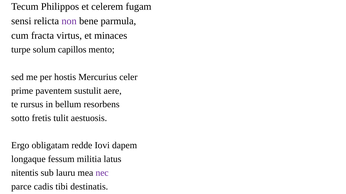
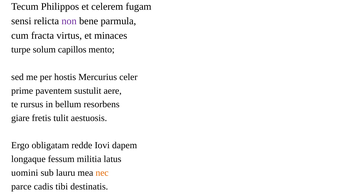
sotto: sotto -> giare (20, 118)
nitentis: nitentis -> uomini (25, 173)
nec colour: purple -> orange (102, 173)
